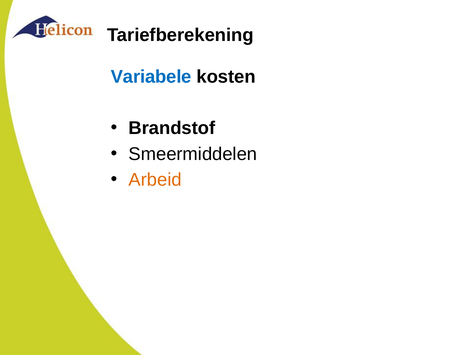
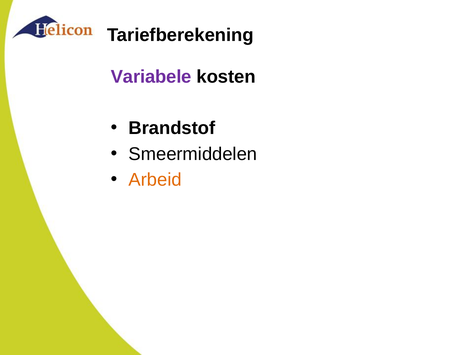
Variabele colour: blue -> purple (151, 77)
